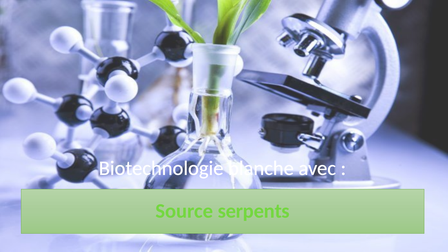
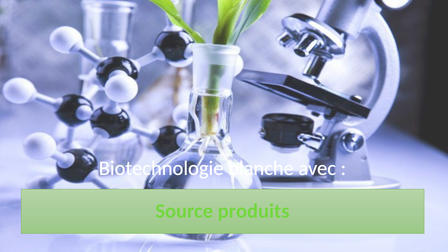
serpents: serpents -> produits (254, 211)
